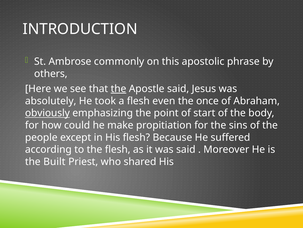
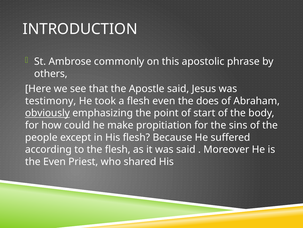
the underline: present -> none (118, 88)
absolutely: absolutely -> testimony (51, 101)
once: once -> does (207, 101)
the Built: Built -> Even (54, 161)
